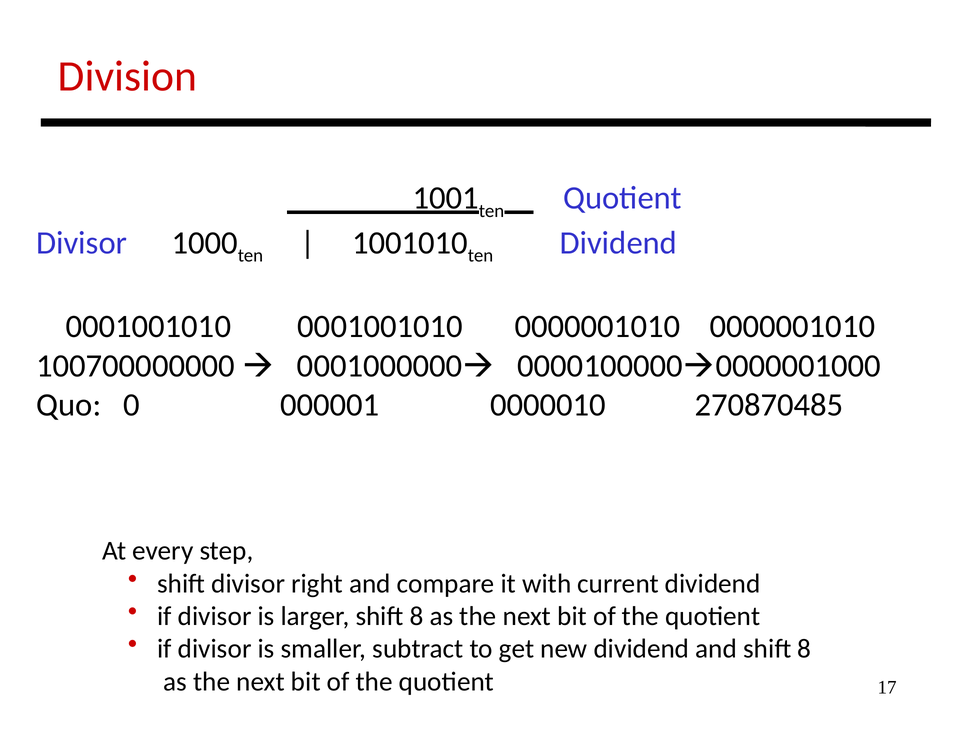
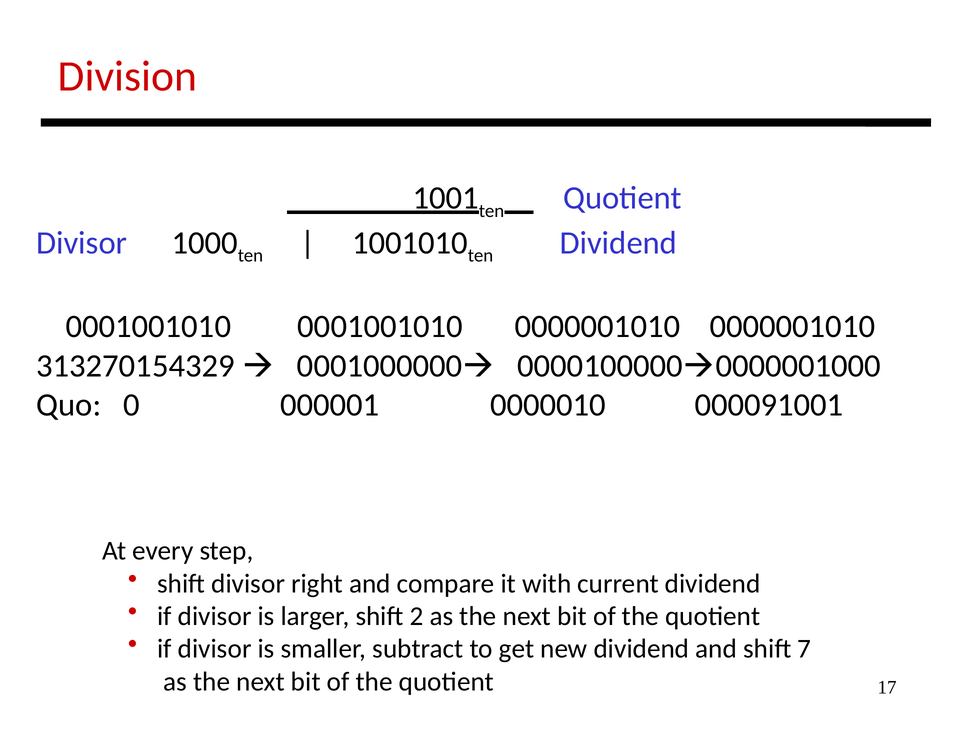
100700000000: 100700000000 -> 313270154329 (135, 366)
270870485: 270870485 -> 000091001 (769, 405)
larger shift 8: 8 -> 2 (417, 616)
and shift 8: 8 -> 7 (804, 649)
